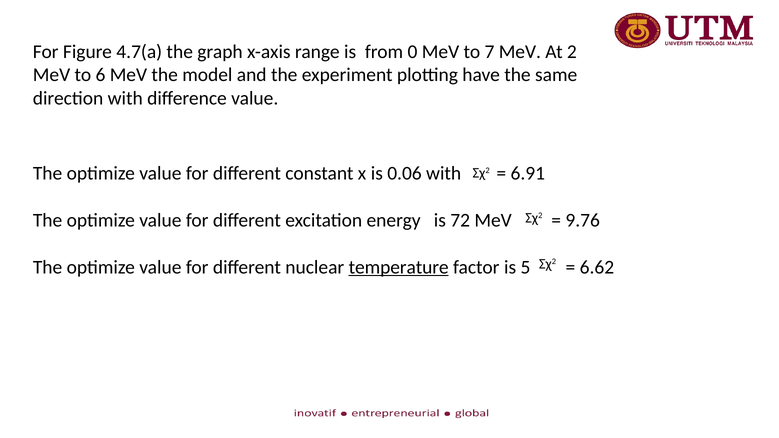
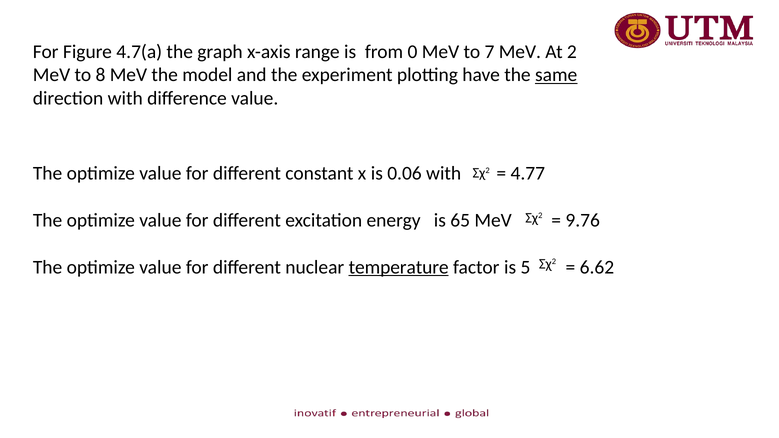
6: 6 -> 8 (100, 75)
same underline: none -> present (556, 75)
6.91: 6.91 -> 4.77 (528, 173)
72: 72 -> 65 (460, 220)
